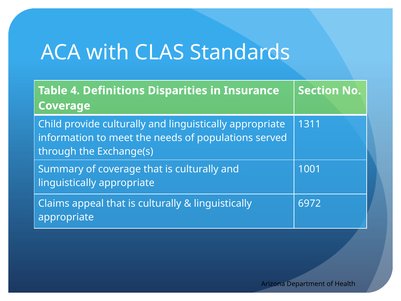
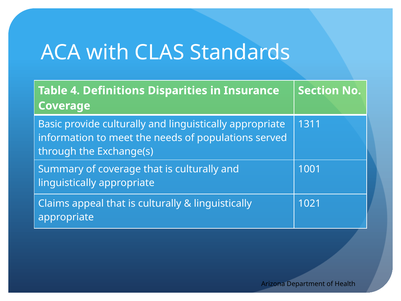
Child: Child -> Basic (50, 124)
6972: 6972 -> 1021 (310, 203)
